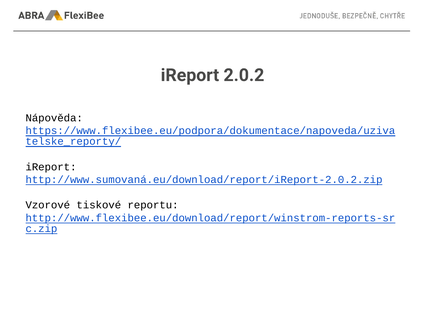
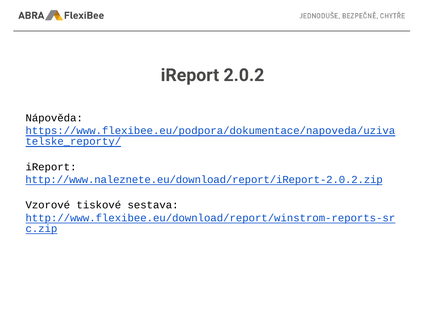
http://www.sumovaná.eu/download/report/iReport-2.0.2.zip: http://www.sumovaná.eu/download/report/iReport-2.0.2.zip -> http://www.naleznete.eu/download/report/iReport-2.0.2.zip (204, 179)
reportu: reportu -> sestava (153, 205)
